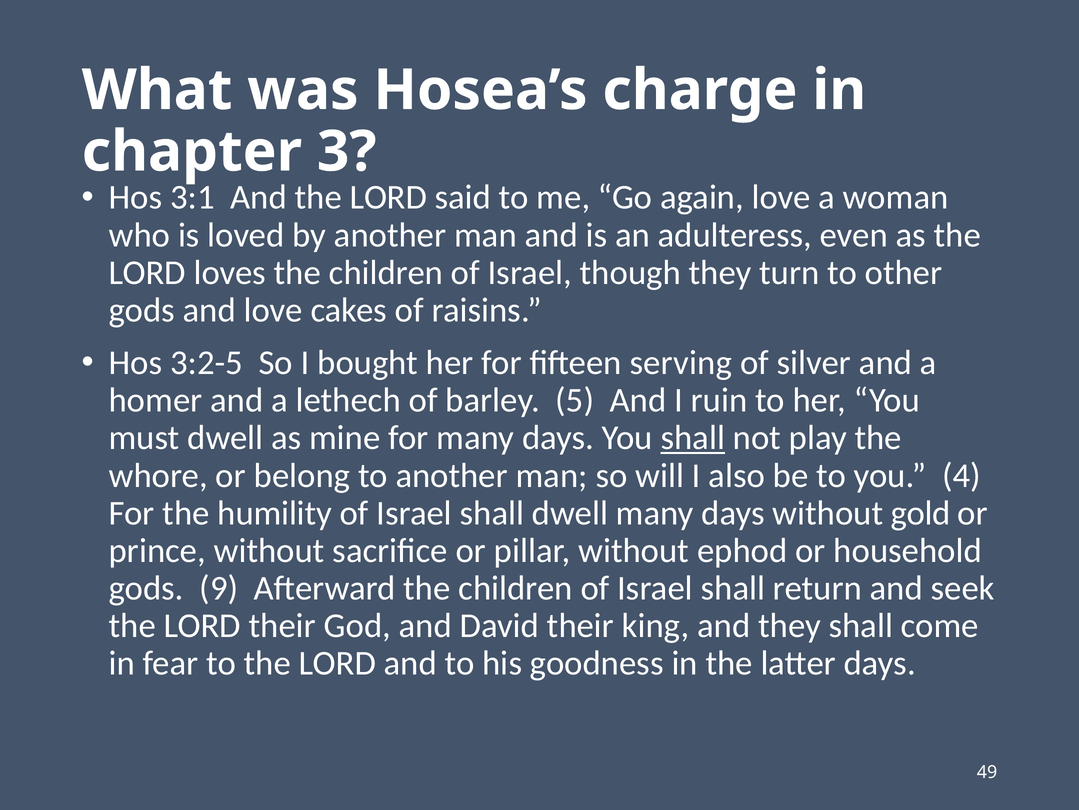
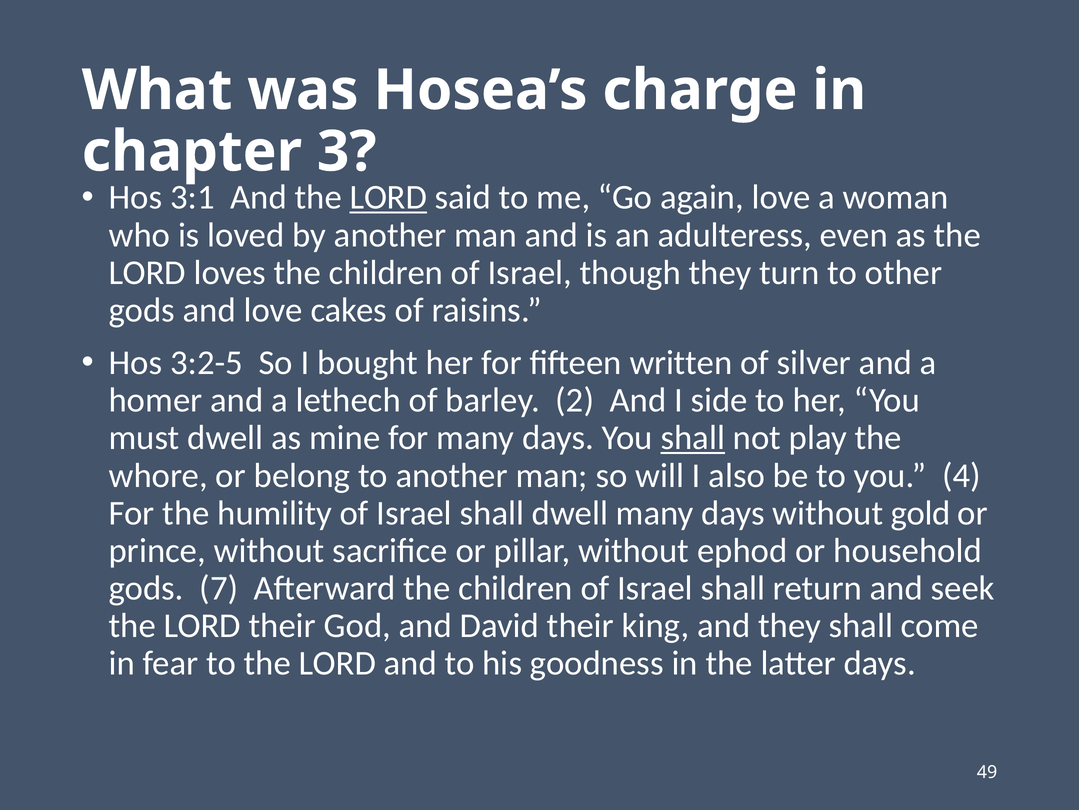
LORD underline: none -> present (388, 197)
serving: serving -> written (681, 362)
5: 5 -> 2 (575, 400)
ruin: ruin -> side (719, 400)
9: 9 -> 7 (219, 588)
